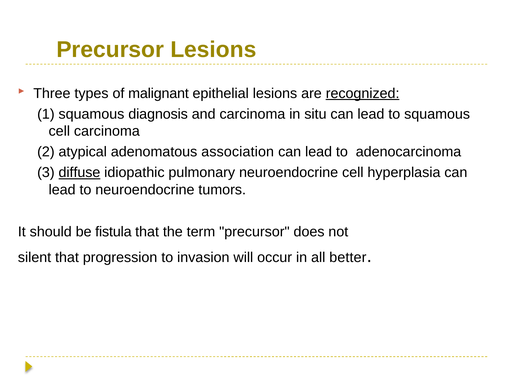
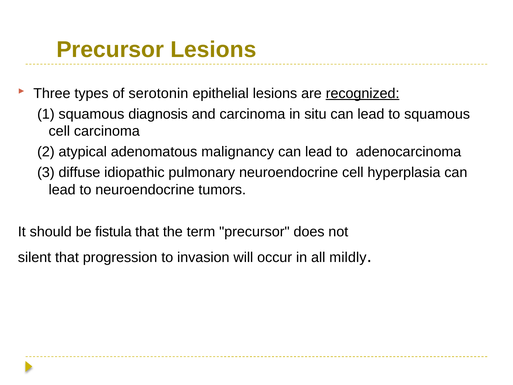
malignant: malignant -> serotonin (158, 93)
association: association -> malignancy (238, 152)
diffuse underline: present -> none (79, 173)
better: better -> mildly (348, 257)
